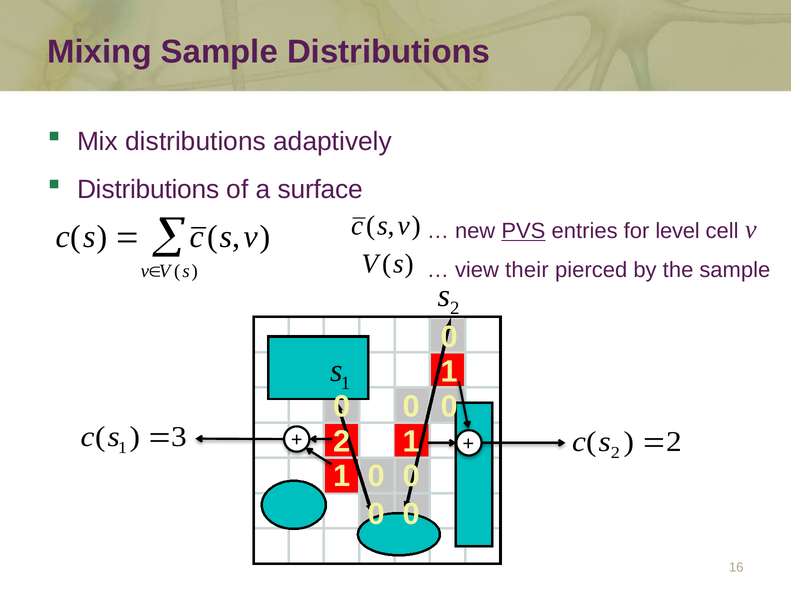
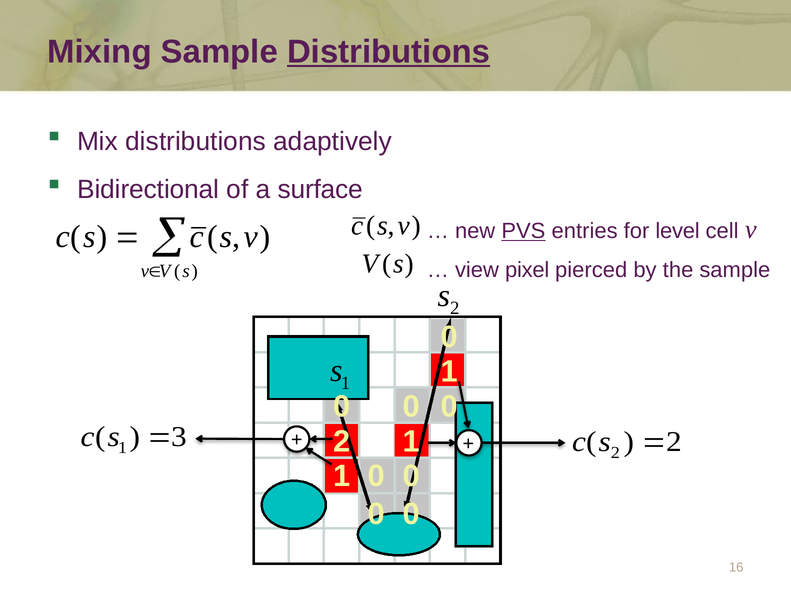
Distributions underline: none -> present (389, 52)
Distributions: Distributions -> Bidirectional (148, 189)
their: their -> pixel (527, 270)
